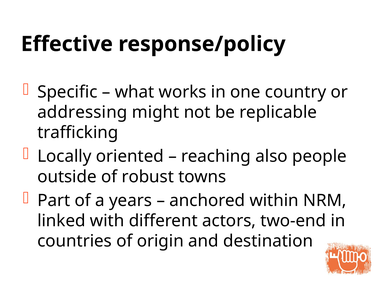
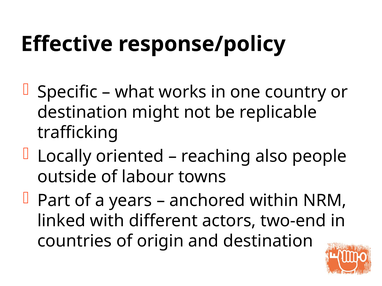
addressing: addressing -> destination (82, 112)
robust: robust -> labour (148, 177)
